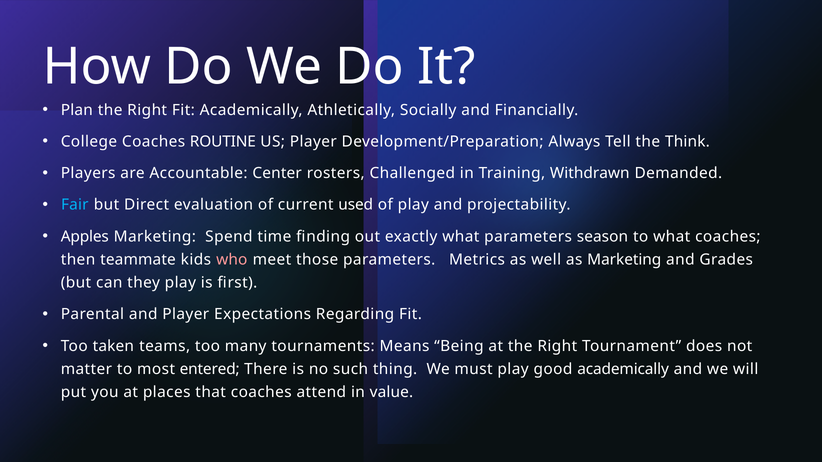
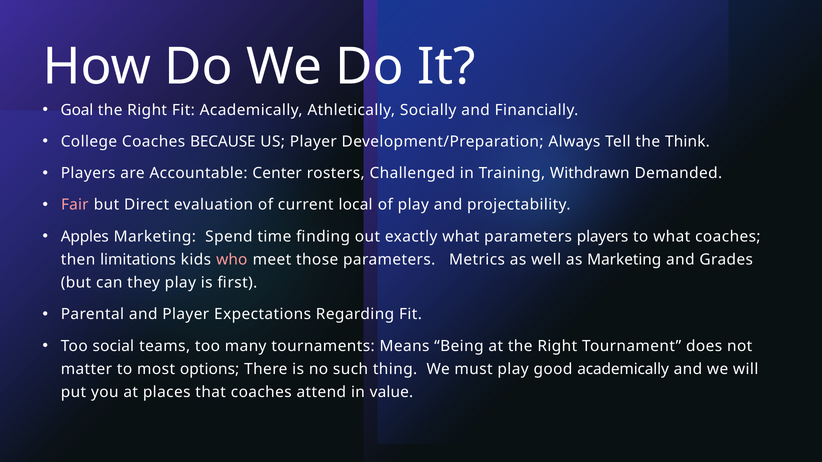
Plan: Plan -> Goal (77, 110)
ROUTINE: ROUTINE -> BECAUSE (223, 142)
Fair colour: light blue -> pink (75, 205)
used: used -> local (356, 205)
parameters season: season -> players (603, 237)
teammate: teammate -> limitations (138, 260)
taken: taken -> social (113, 346)
entered: entered -> options (210, 369)
